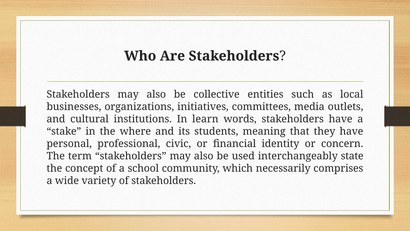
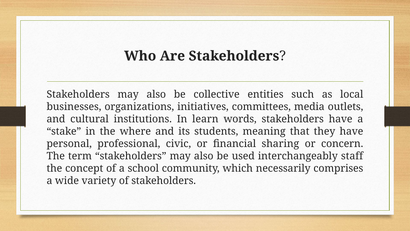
identity: identity -> sharing (280, 144)
state: state -> staff (352, 156)
